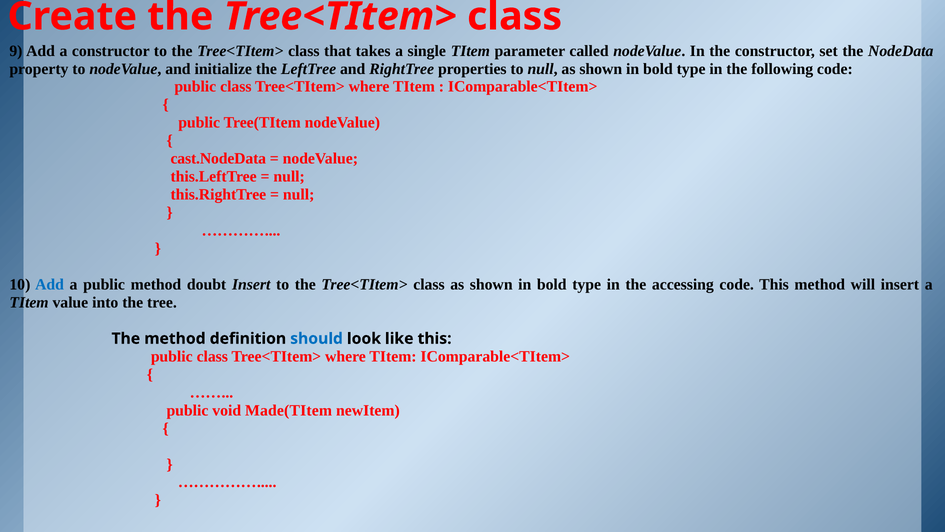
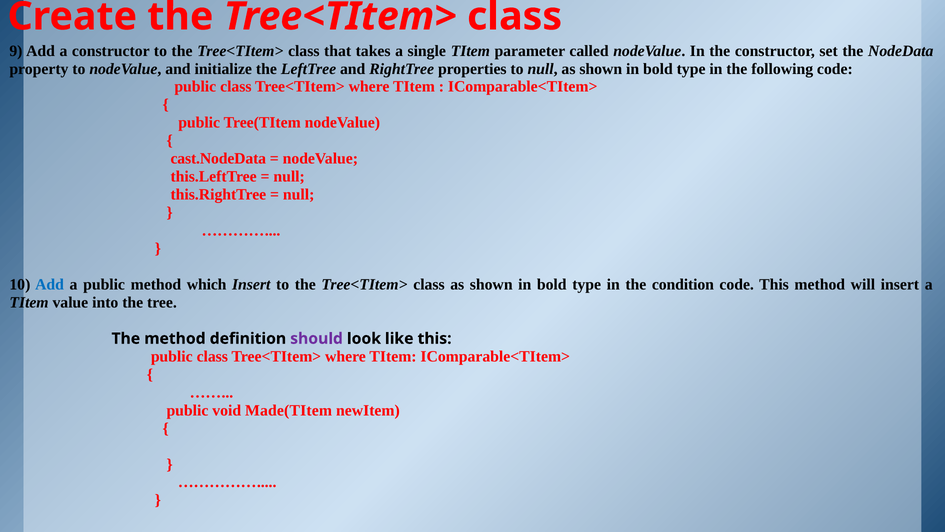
doubt: doubt -> which (207, 285)
accessing: accessing -> condition (683, 285)
should colour: blue -> purple (317, 338)
